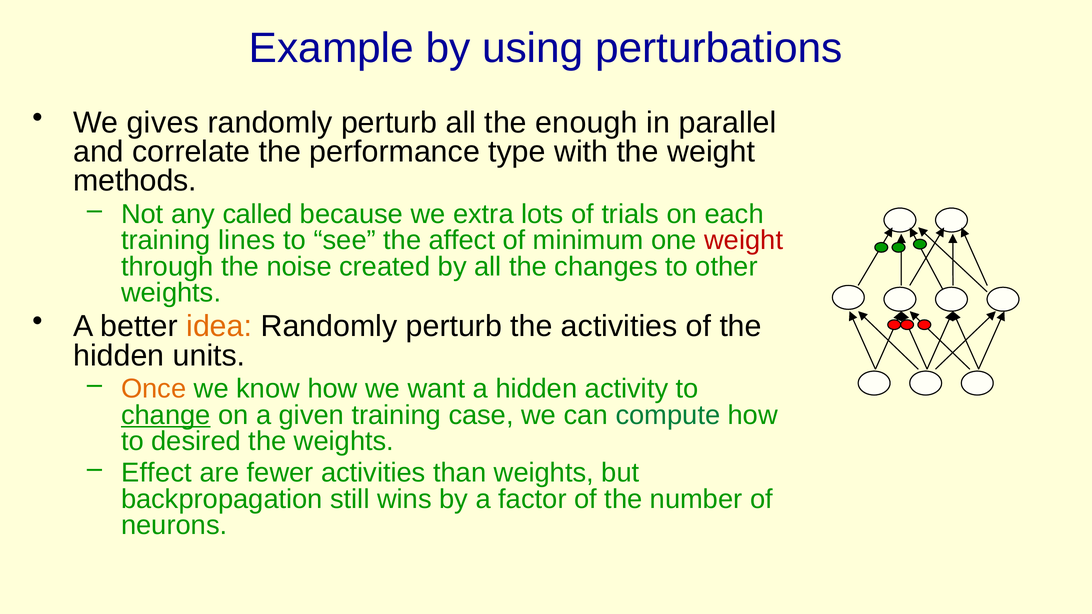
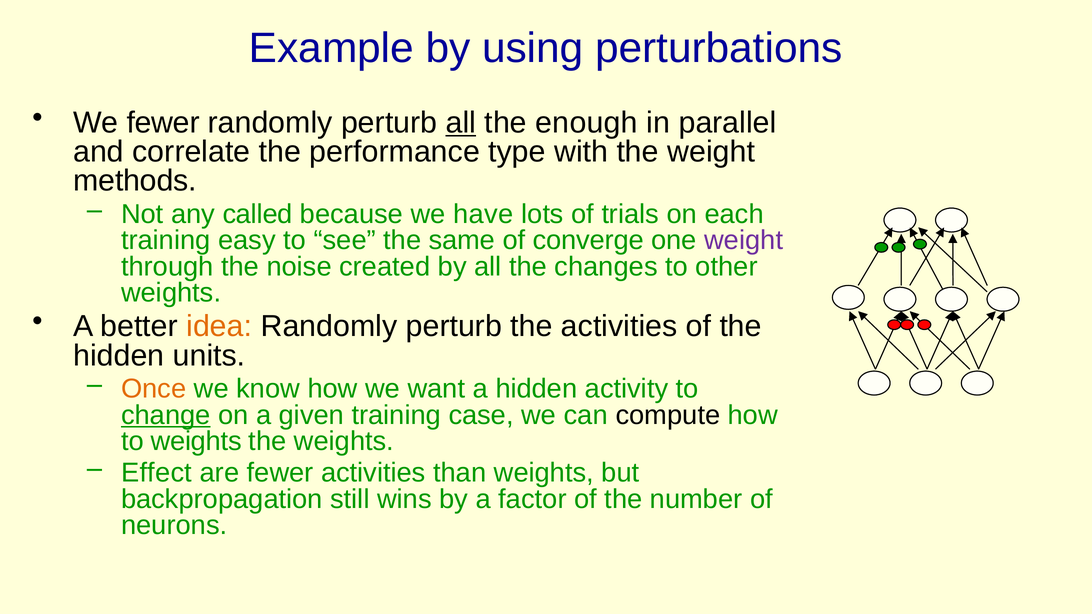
We gives: gives -> fewer (163, 123)
all underline: none -> present (461, 123)
extra: extra -> have (483, 214)
lines: lines -> easy (247, 241)
affect: affect -> same (462, 241)
minimum: minimum -> converge (588, 241)
weight colour: red -> purple (744, 241)
compute colour: green -> black (668, 415)
to desired: desired -> weights (196, 441)
